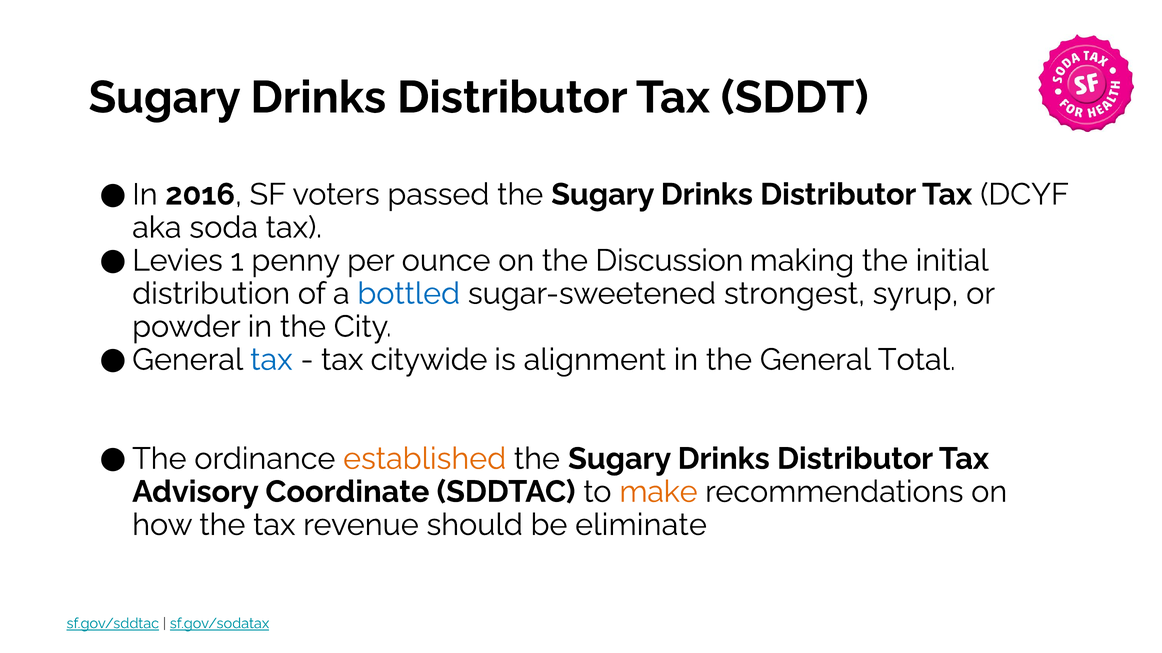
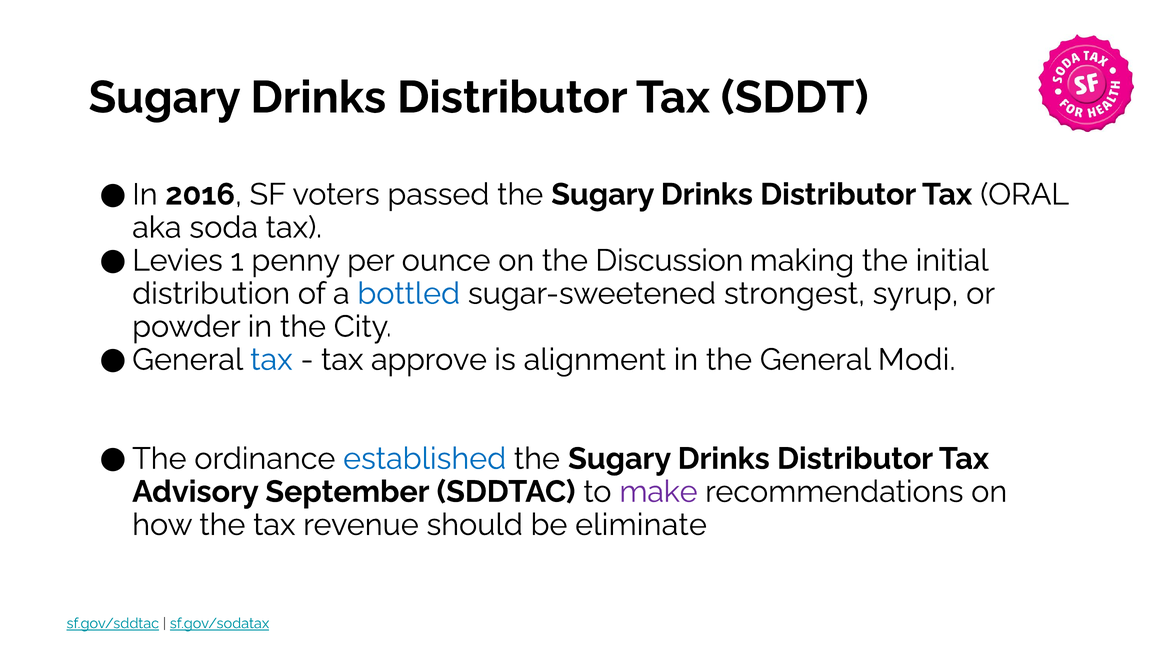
DCYF: DCYF -> ORAL (1025, 195)
citywide: citywide -> approve (429, 360)
Total: Total -> Modi (917, 360)
established colour: orange -> blue (425, 459)
Coordinate: Coordinate -> September (347, 492)
make colour: orange -> purple (659, 492)
